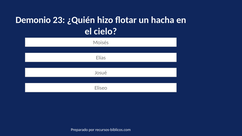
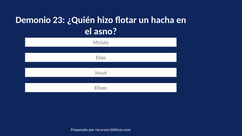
cielo: cielo -> asno (105, 31)
